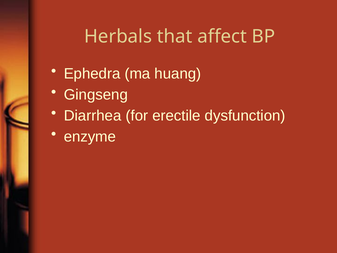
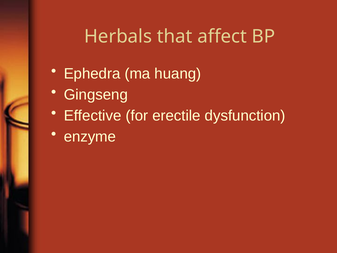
Diarrhea: Diarrhea -> Effective (93, 115)
